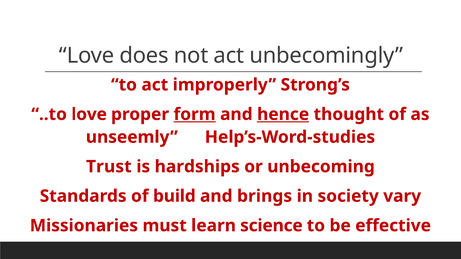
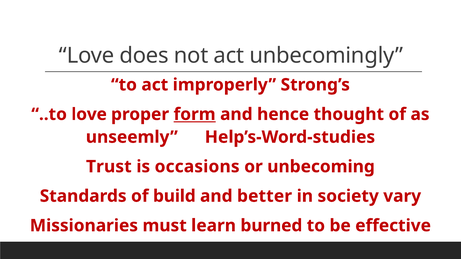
hence underline: present -> none (283, 114)
hardships: hardships -> occasions (197, 167)
brings: brings -> better (265, 196)
science: science -> burned (271, 226)
